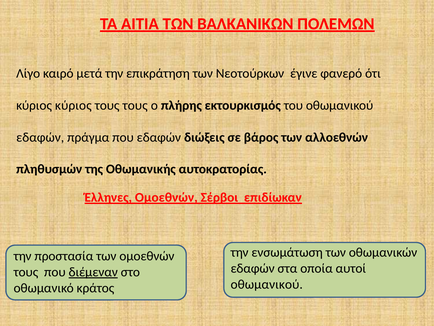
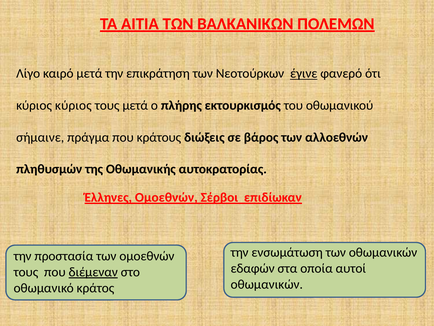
έγινε underline: none -> present (304, 73)
τους τους: τους -> μετά (135, 105)
εδαφών: εδαφών -> σήμαινε (40, 137)
που εδαφών: εδαφών -> κράτους (159, 137)
οθωμανικού: οθωμανικού -> οθωμανικών (267, 284)
